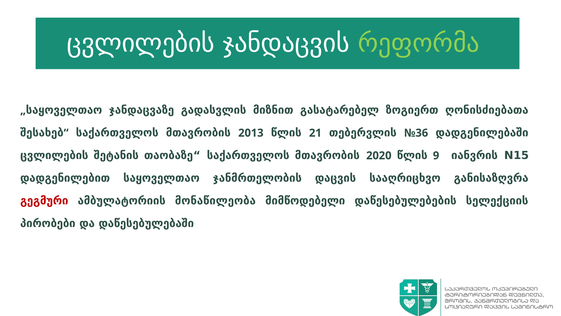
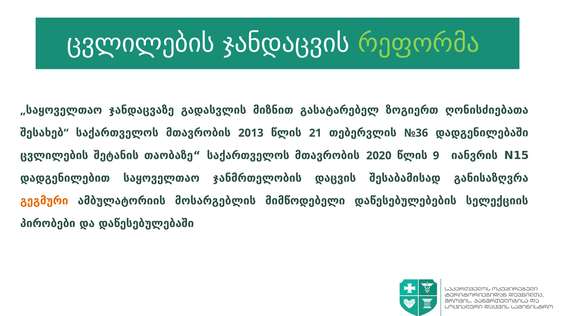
სააღრიცხვო: სააღრიცხვო -> შესაბამისად (405, 178)
გეგმური colour: red -> orange (44, 201)
მონაწილეობა: მონაწილეობა -> მოსარგებლის (215, 201)
